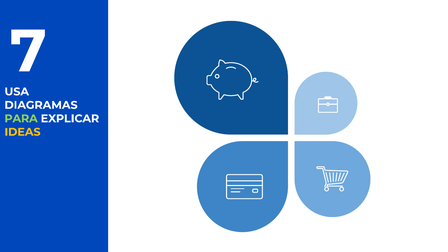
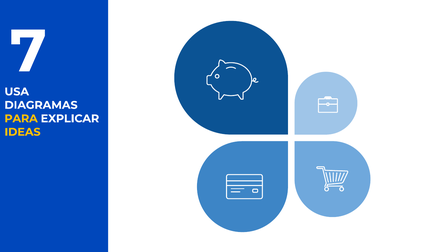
PARA colour: light green -> yellow (21, 119)
